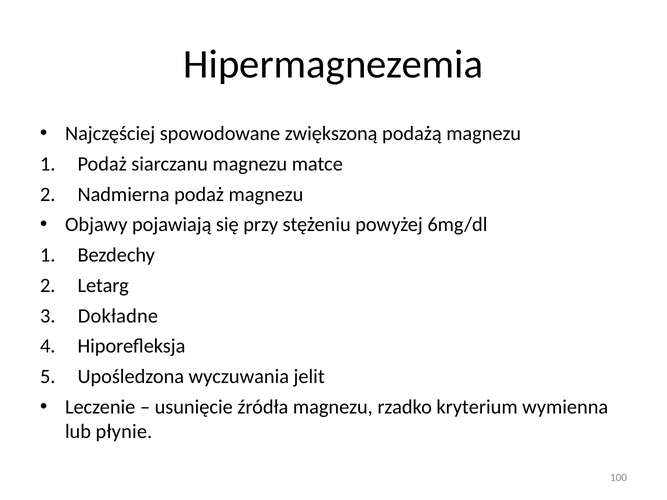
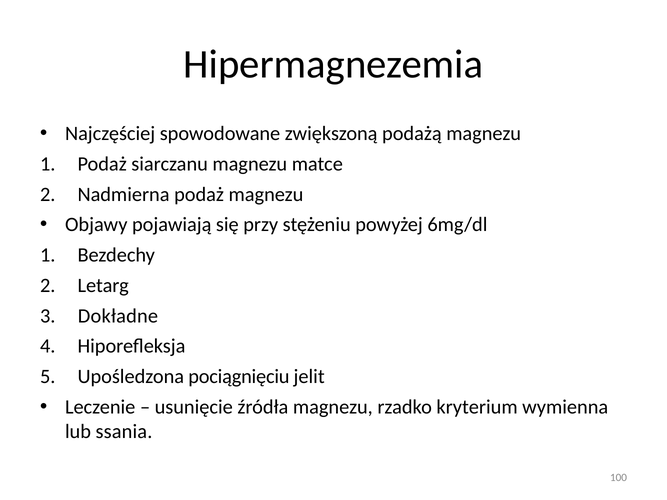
wyczuwania: wyczuwania -> pociągnięciu (239, 377)
płynie: płynie -> ssania (124, 432)
